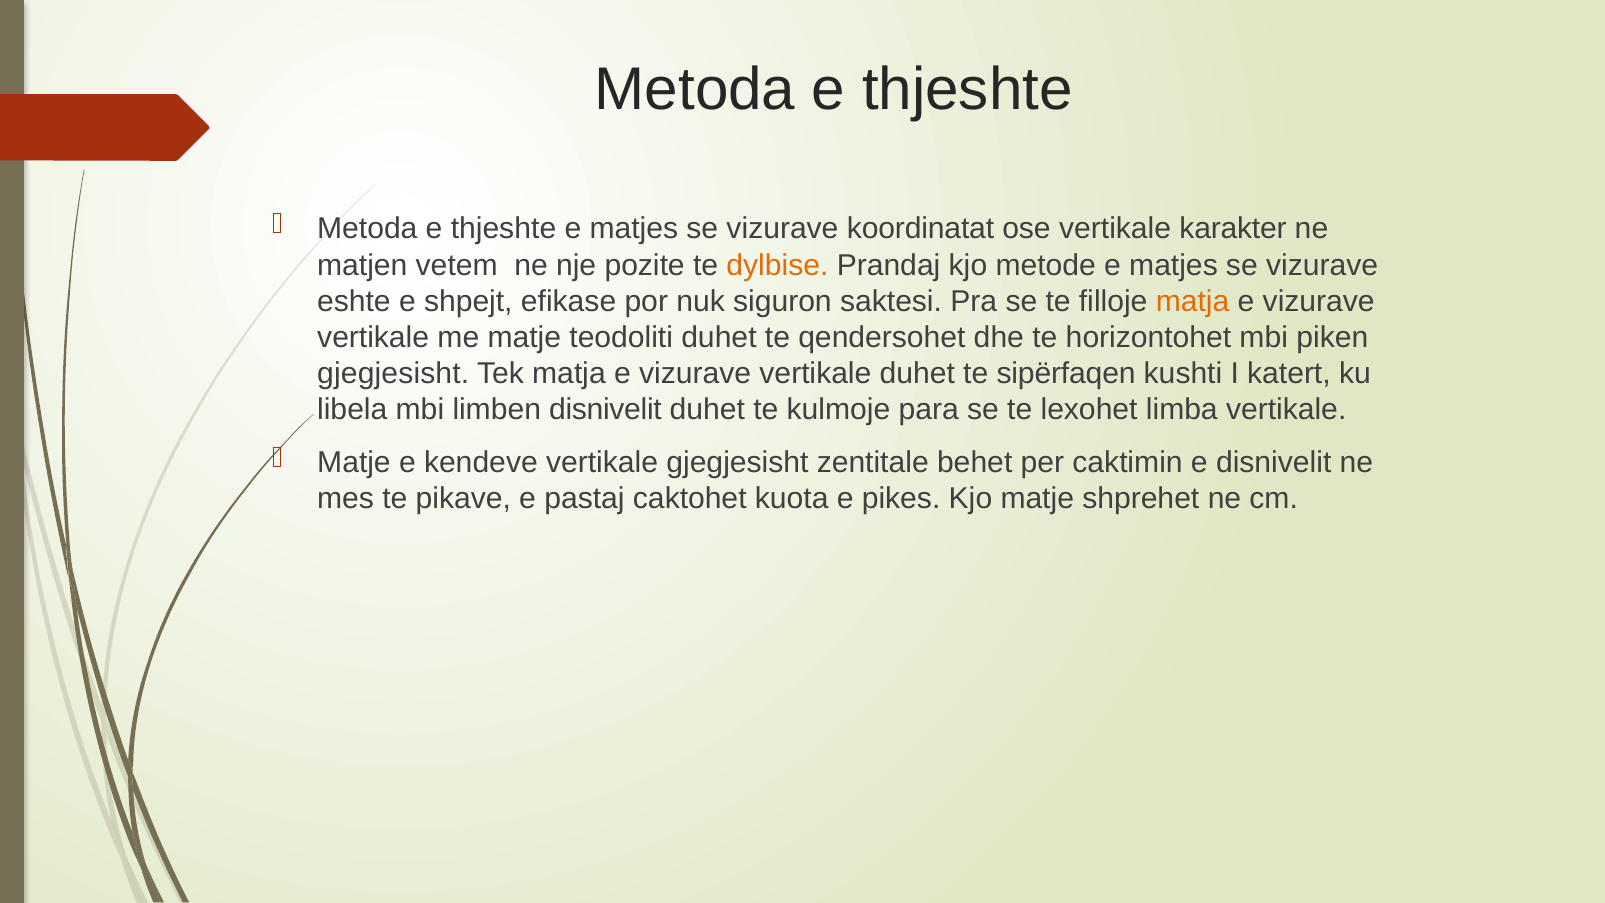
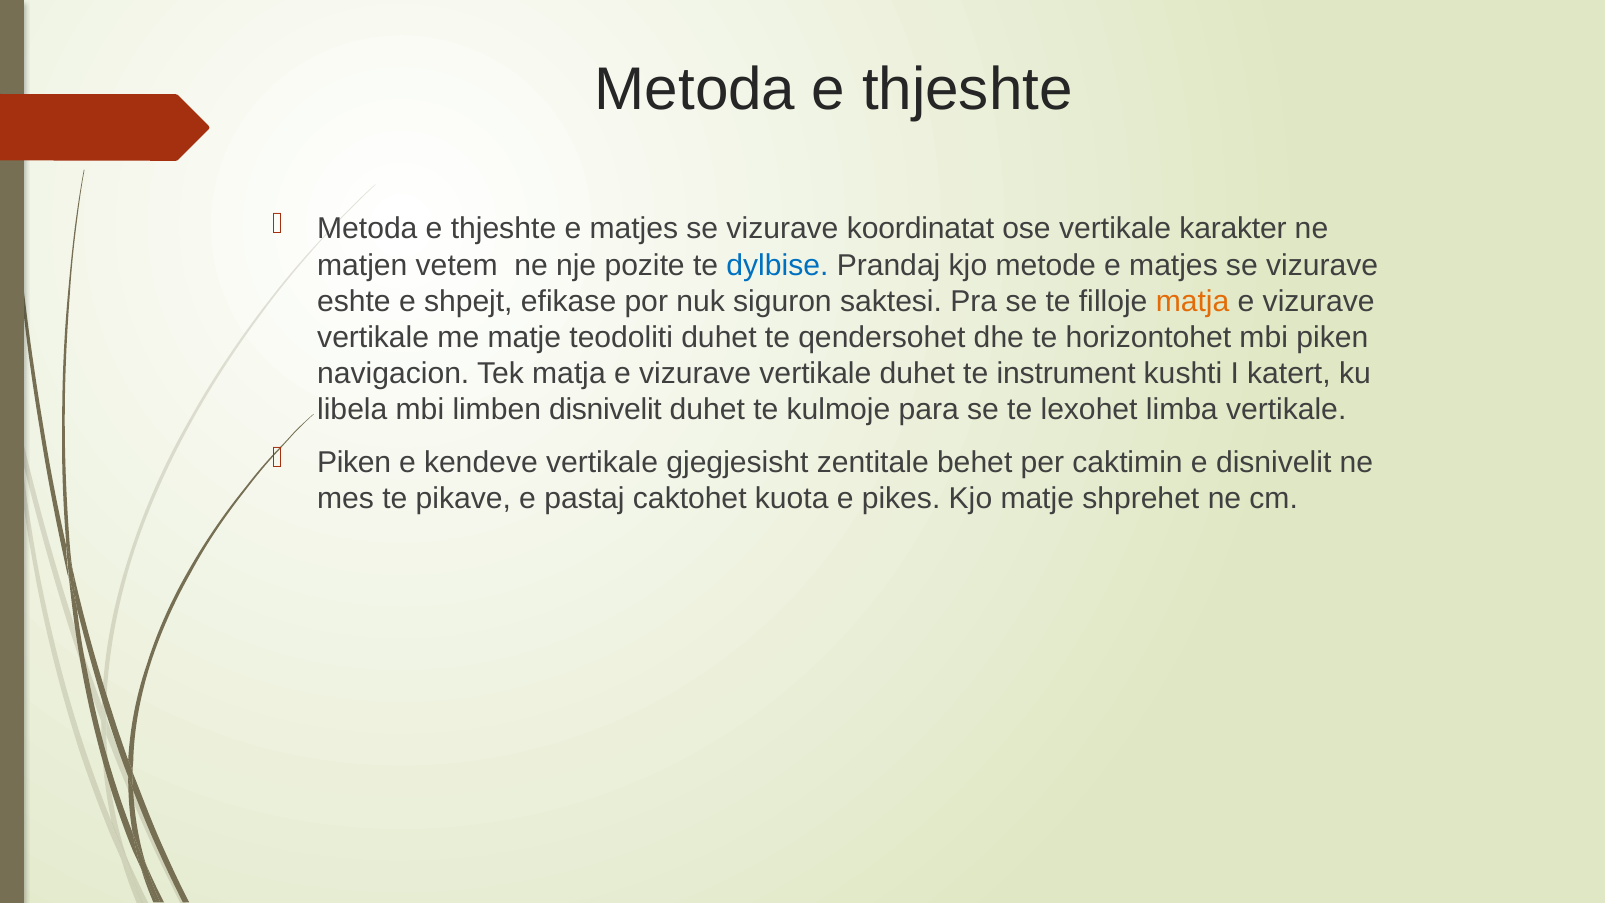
dylbise colour: orange -> blue (777, 265)
gjegjesisht: gjegjesisht -> navigacion (393, 373)
sipërfaqen: sipërfaqen -> instrument (1066, 373)
Matje: Matje -> Piken (354, 462)
